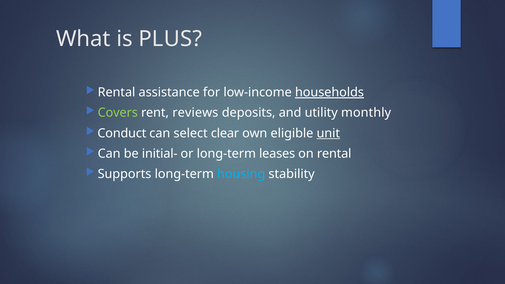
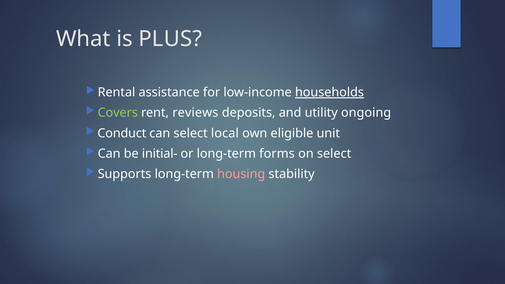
monthly: monthly -> ongoing (366, 113)
clear: clear -> local (225, 133)
unit underline: present -> none (328, 133)
leases: leases -> forms (277, 154)
on rental: rental -> select (334, 154)
housing colour: light blue -> pink (241, 174)
